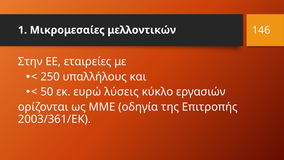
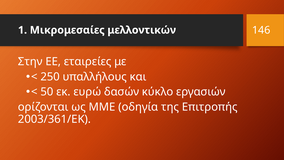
λύσεις: λύσεις -> δασών (122, 92)
